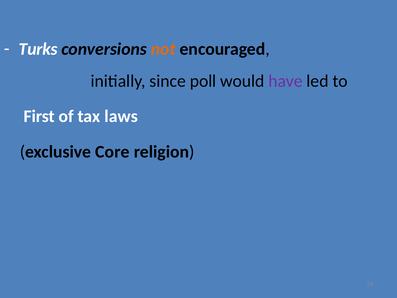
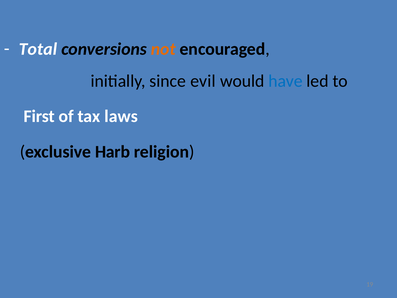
Turks: Turks -> Total (38, 49)
poll: poll -> evil (203, 81)
have colour: purple -> blue (285, 81)
Core: Core -> Harb (113, 152)
